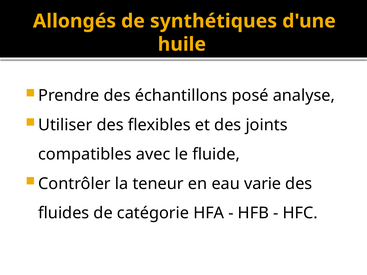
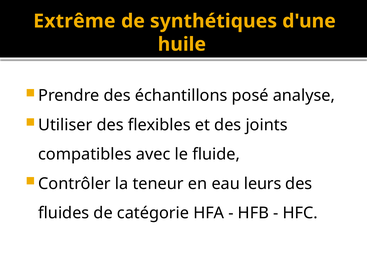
Allongés: Allongés -> Extrême (74, 21)
varie: varie -> leurs (263, 184)
